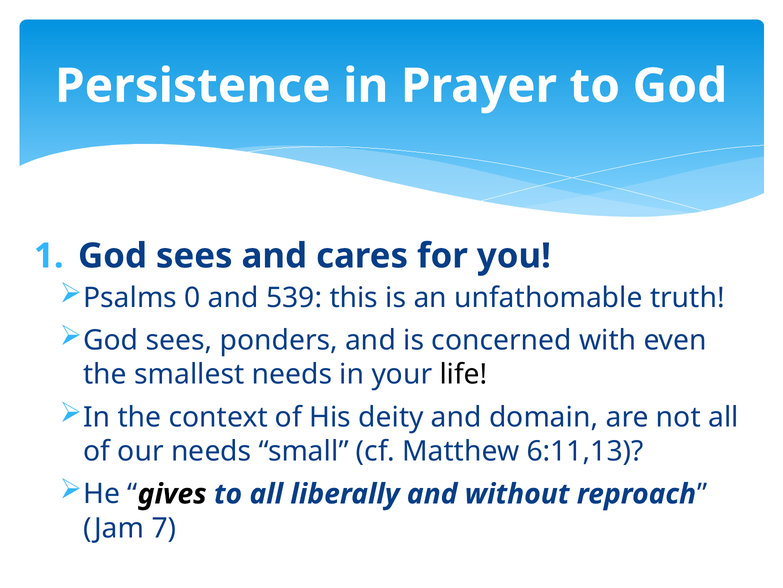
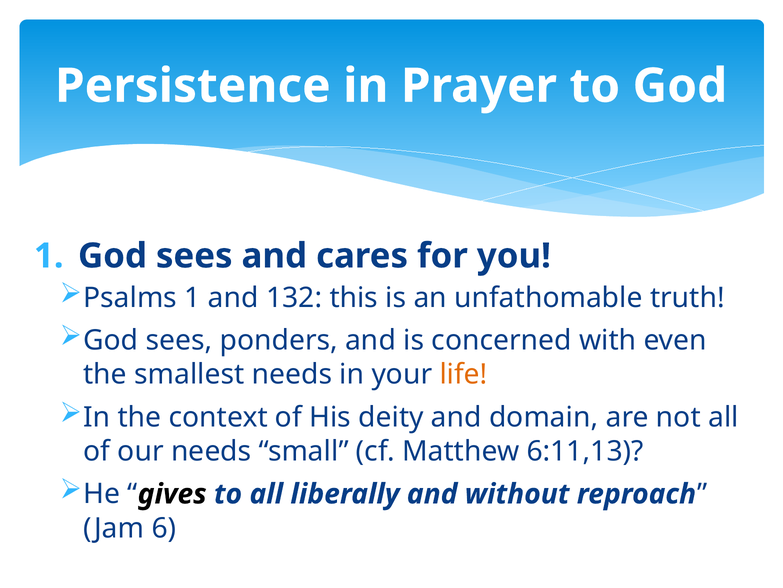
Psalms 0: 0 -> 1 (193, 297)
539: 539 -> 132 (294, 297)
life colour: black -> orange (464, 374)
7: 7 -> 6 (164, 528)
